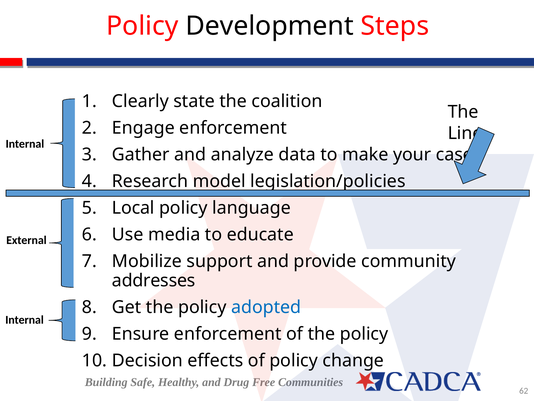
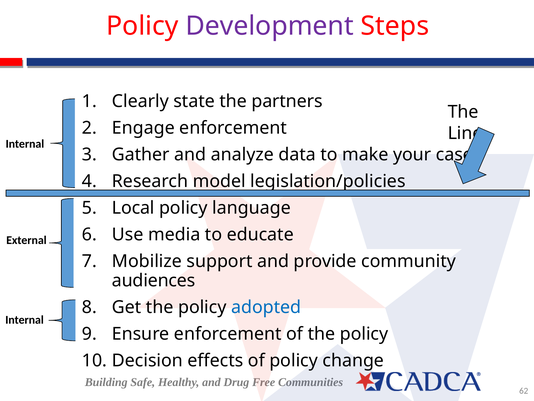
Development colour: black -> purple (270, 26)
coalition: coalition -> partners (287, 101)
addresses: addresses -> audiences (154, 280)
